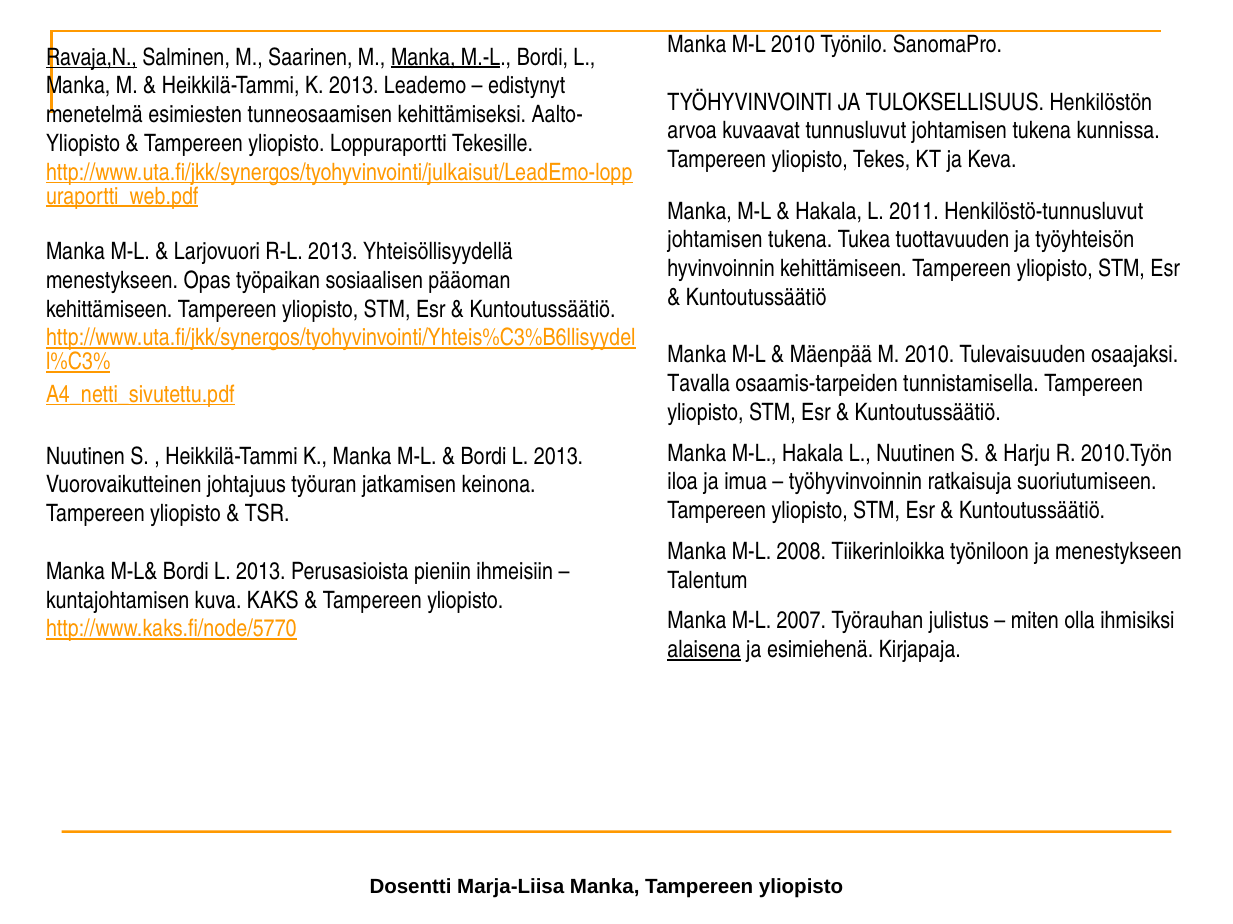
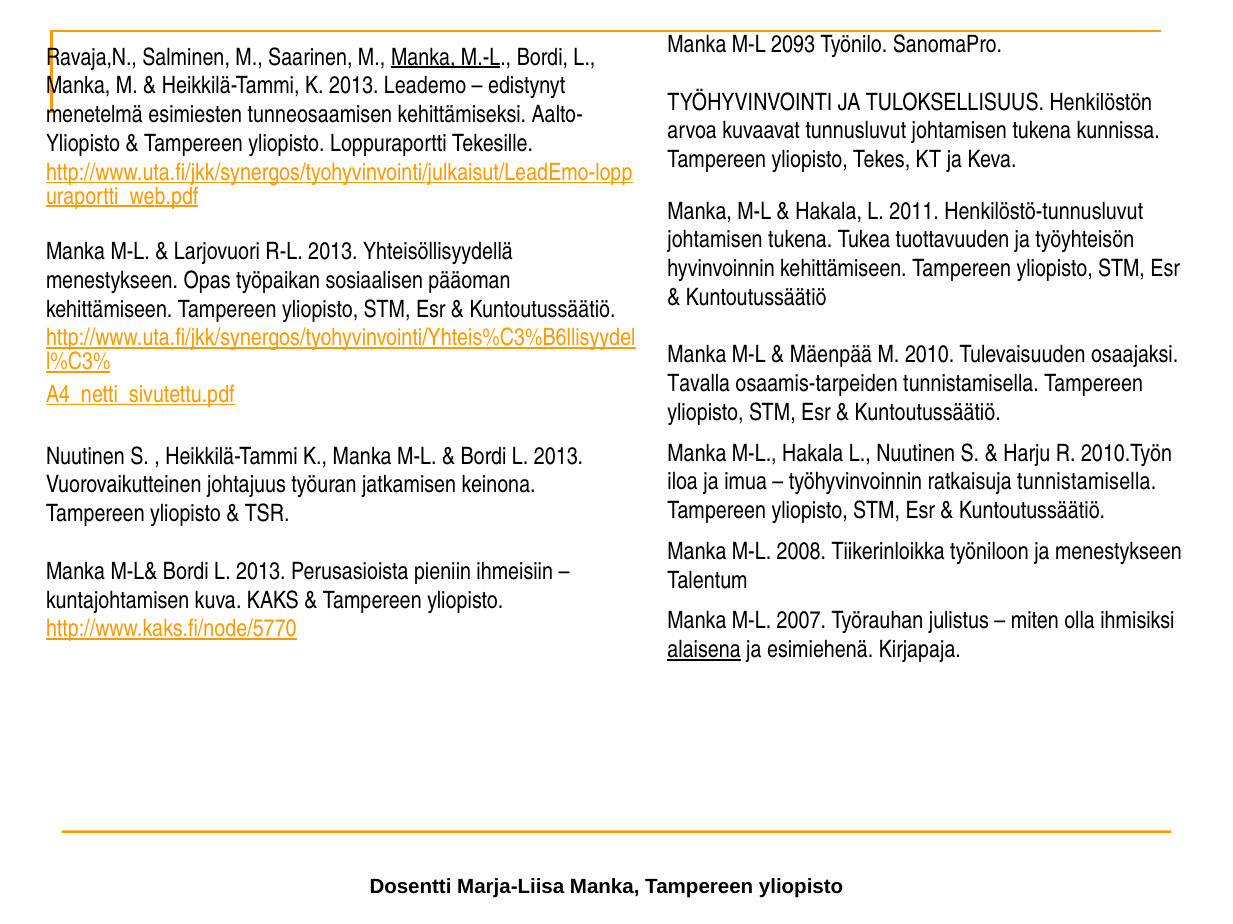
M-L 2010: 2010 -> 2093 (793, 45)
Ravaja,N underline: present -> none (91, 57)
ratkaisuja suoriutumiseen: suoriutumiseen -> tunnistamisella (1087, 482)
